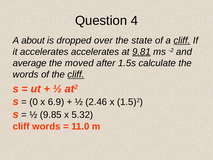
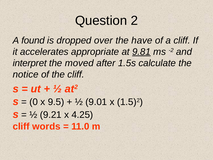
4: 4 -> 2 (134, 21)
about: about -> found (33, 40)
state: state -> have (142, 40)
cliff underline: present -> none (182, 40)
accelerates accelerates: accelerates -> appropriate (95, 52)
average: average -> interpret (30, 63)
words: words -> notice (26, 74)
cliff underline: present -> none (76, 74)
6.9: 6.9 -> 9.5 (56, 102)
2.46: 2.46 -> 9.01 (96, 102)
9.85: 9.85 -> 9.21 (51, 115)
5.32: 5.32 -> 4.25 (82, 115)
